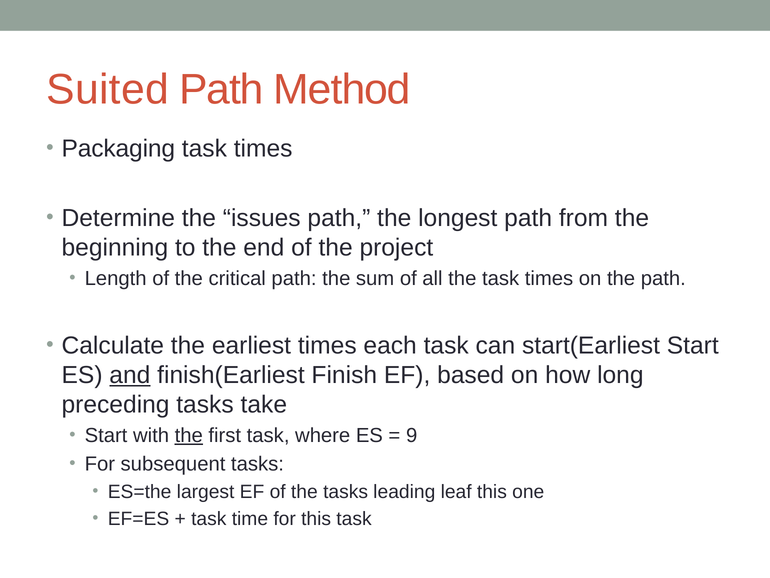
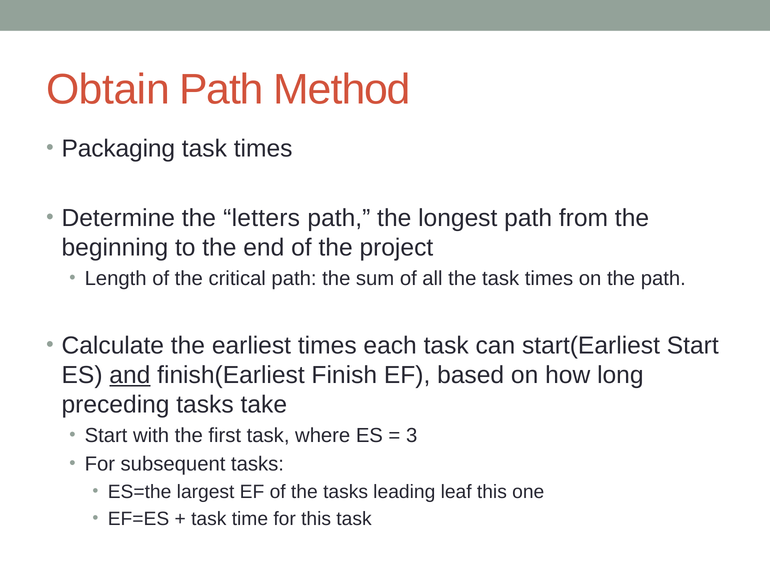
Suited: Suited -> Obtain (108, 90)
issues: issues -> letters (262, 218)
the underline: present -> none (189, 435)
9: 9 -> 3 (412, 435)
